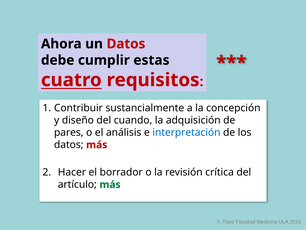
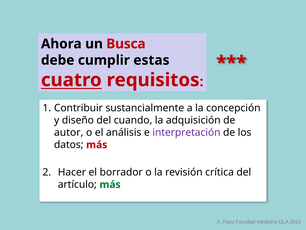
un Datos: Datos -> Busca (126, 44)
pares: pares -> autor (69, 132)
interpretación colour: blue -> purple (186, 132)
